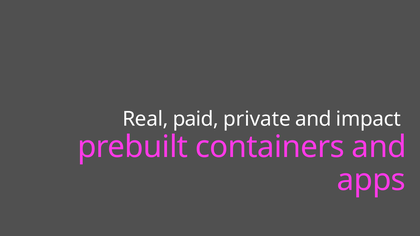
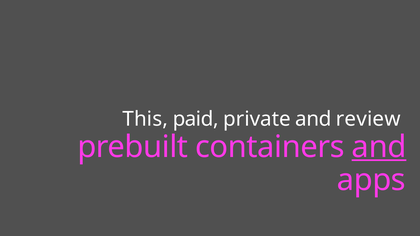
Real: Real -> This (145, 119)
impact: impact -> review (368, 119)
and underline: none -> present (379, 147)
